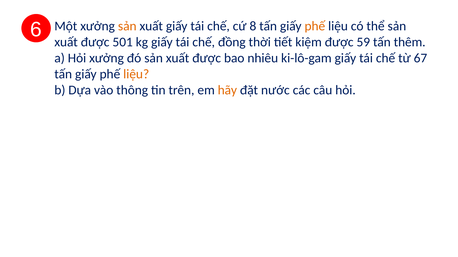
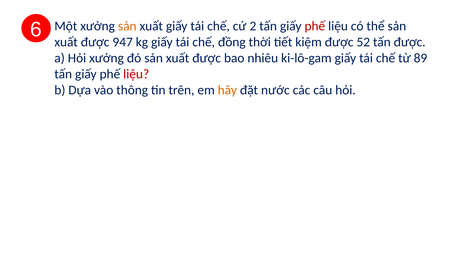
8: 8 -> 2 (253, 26)
phế colour: orange -> red (315, 26)
501: 501 -> 947 (123, 42)
59: 59 -> 52 (363, 42)
tấn thêm: thêm -> được (410, 42)
67: 67 -> 89 (420, 58)
liệu colour: orange -> red (136, 74)
